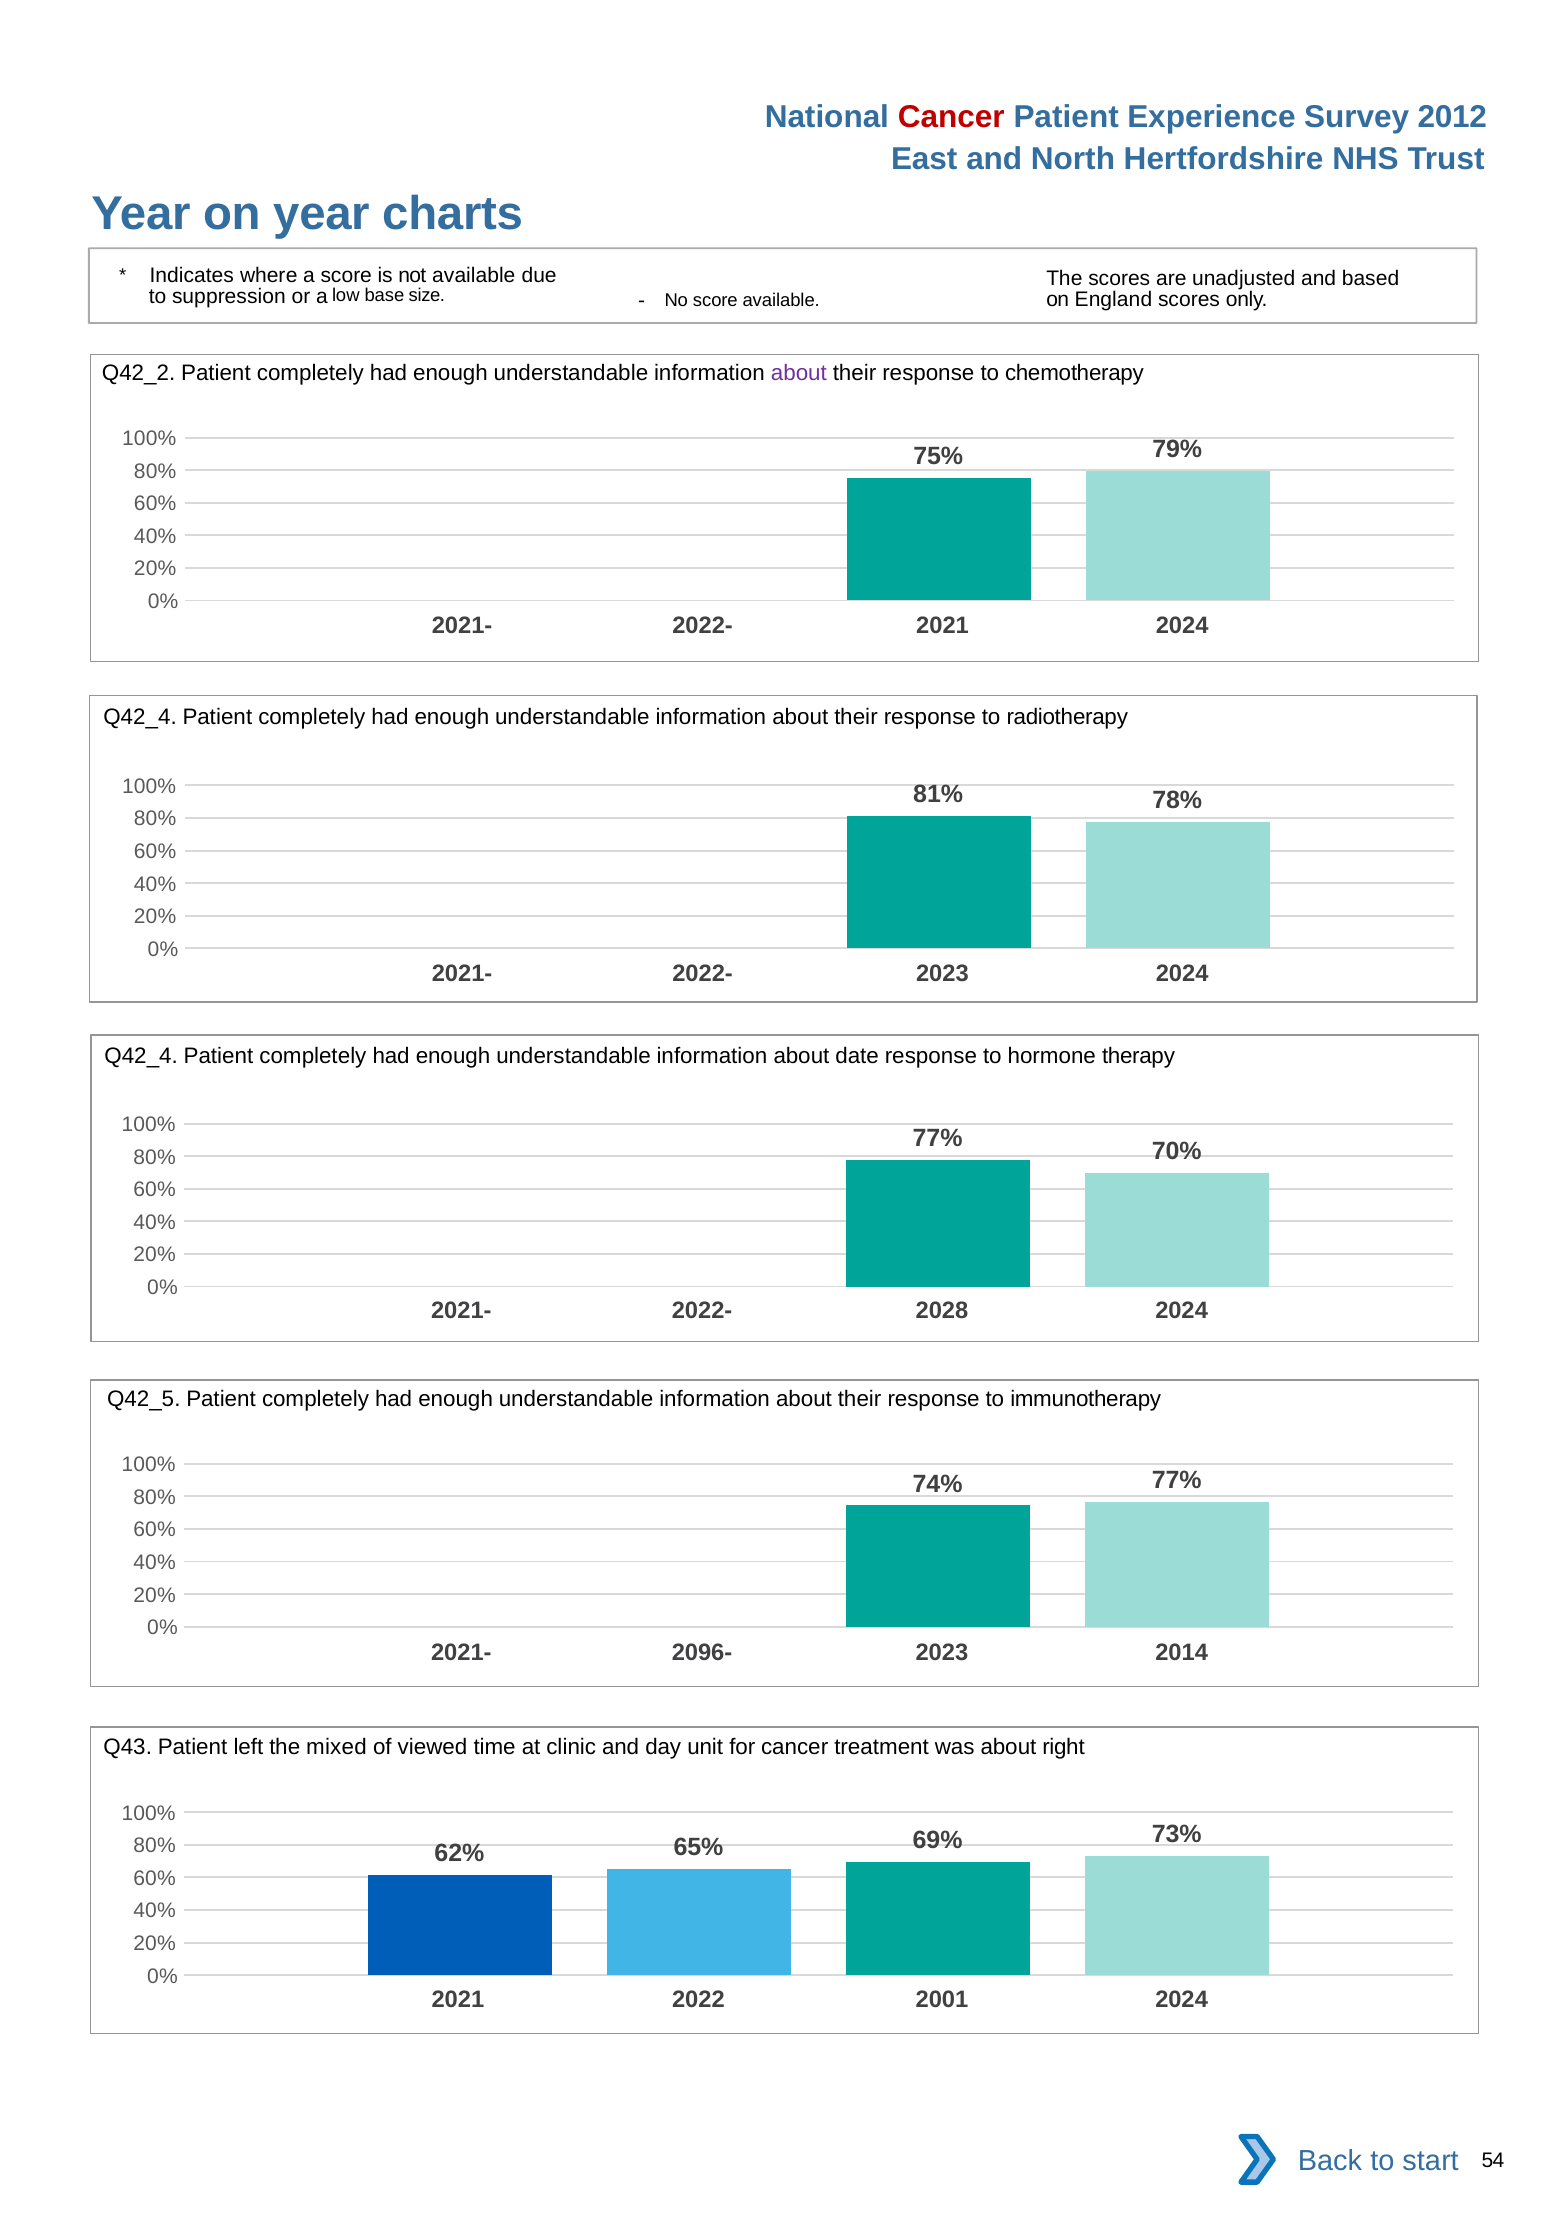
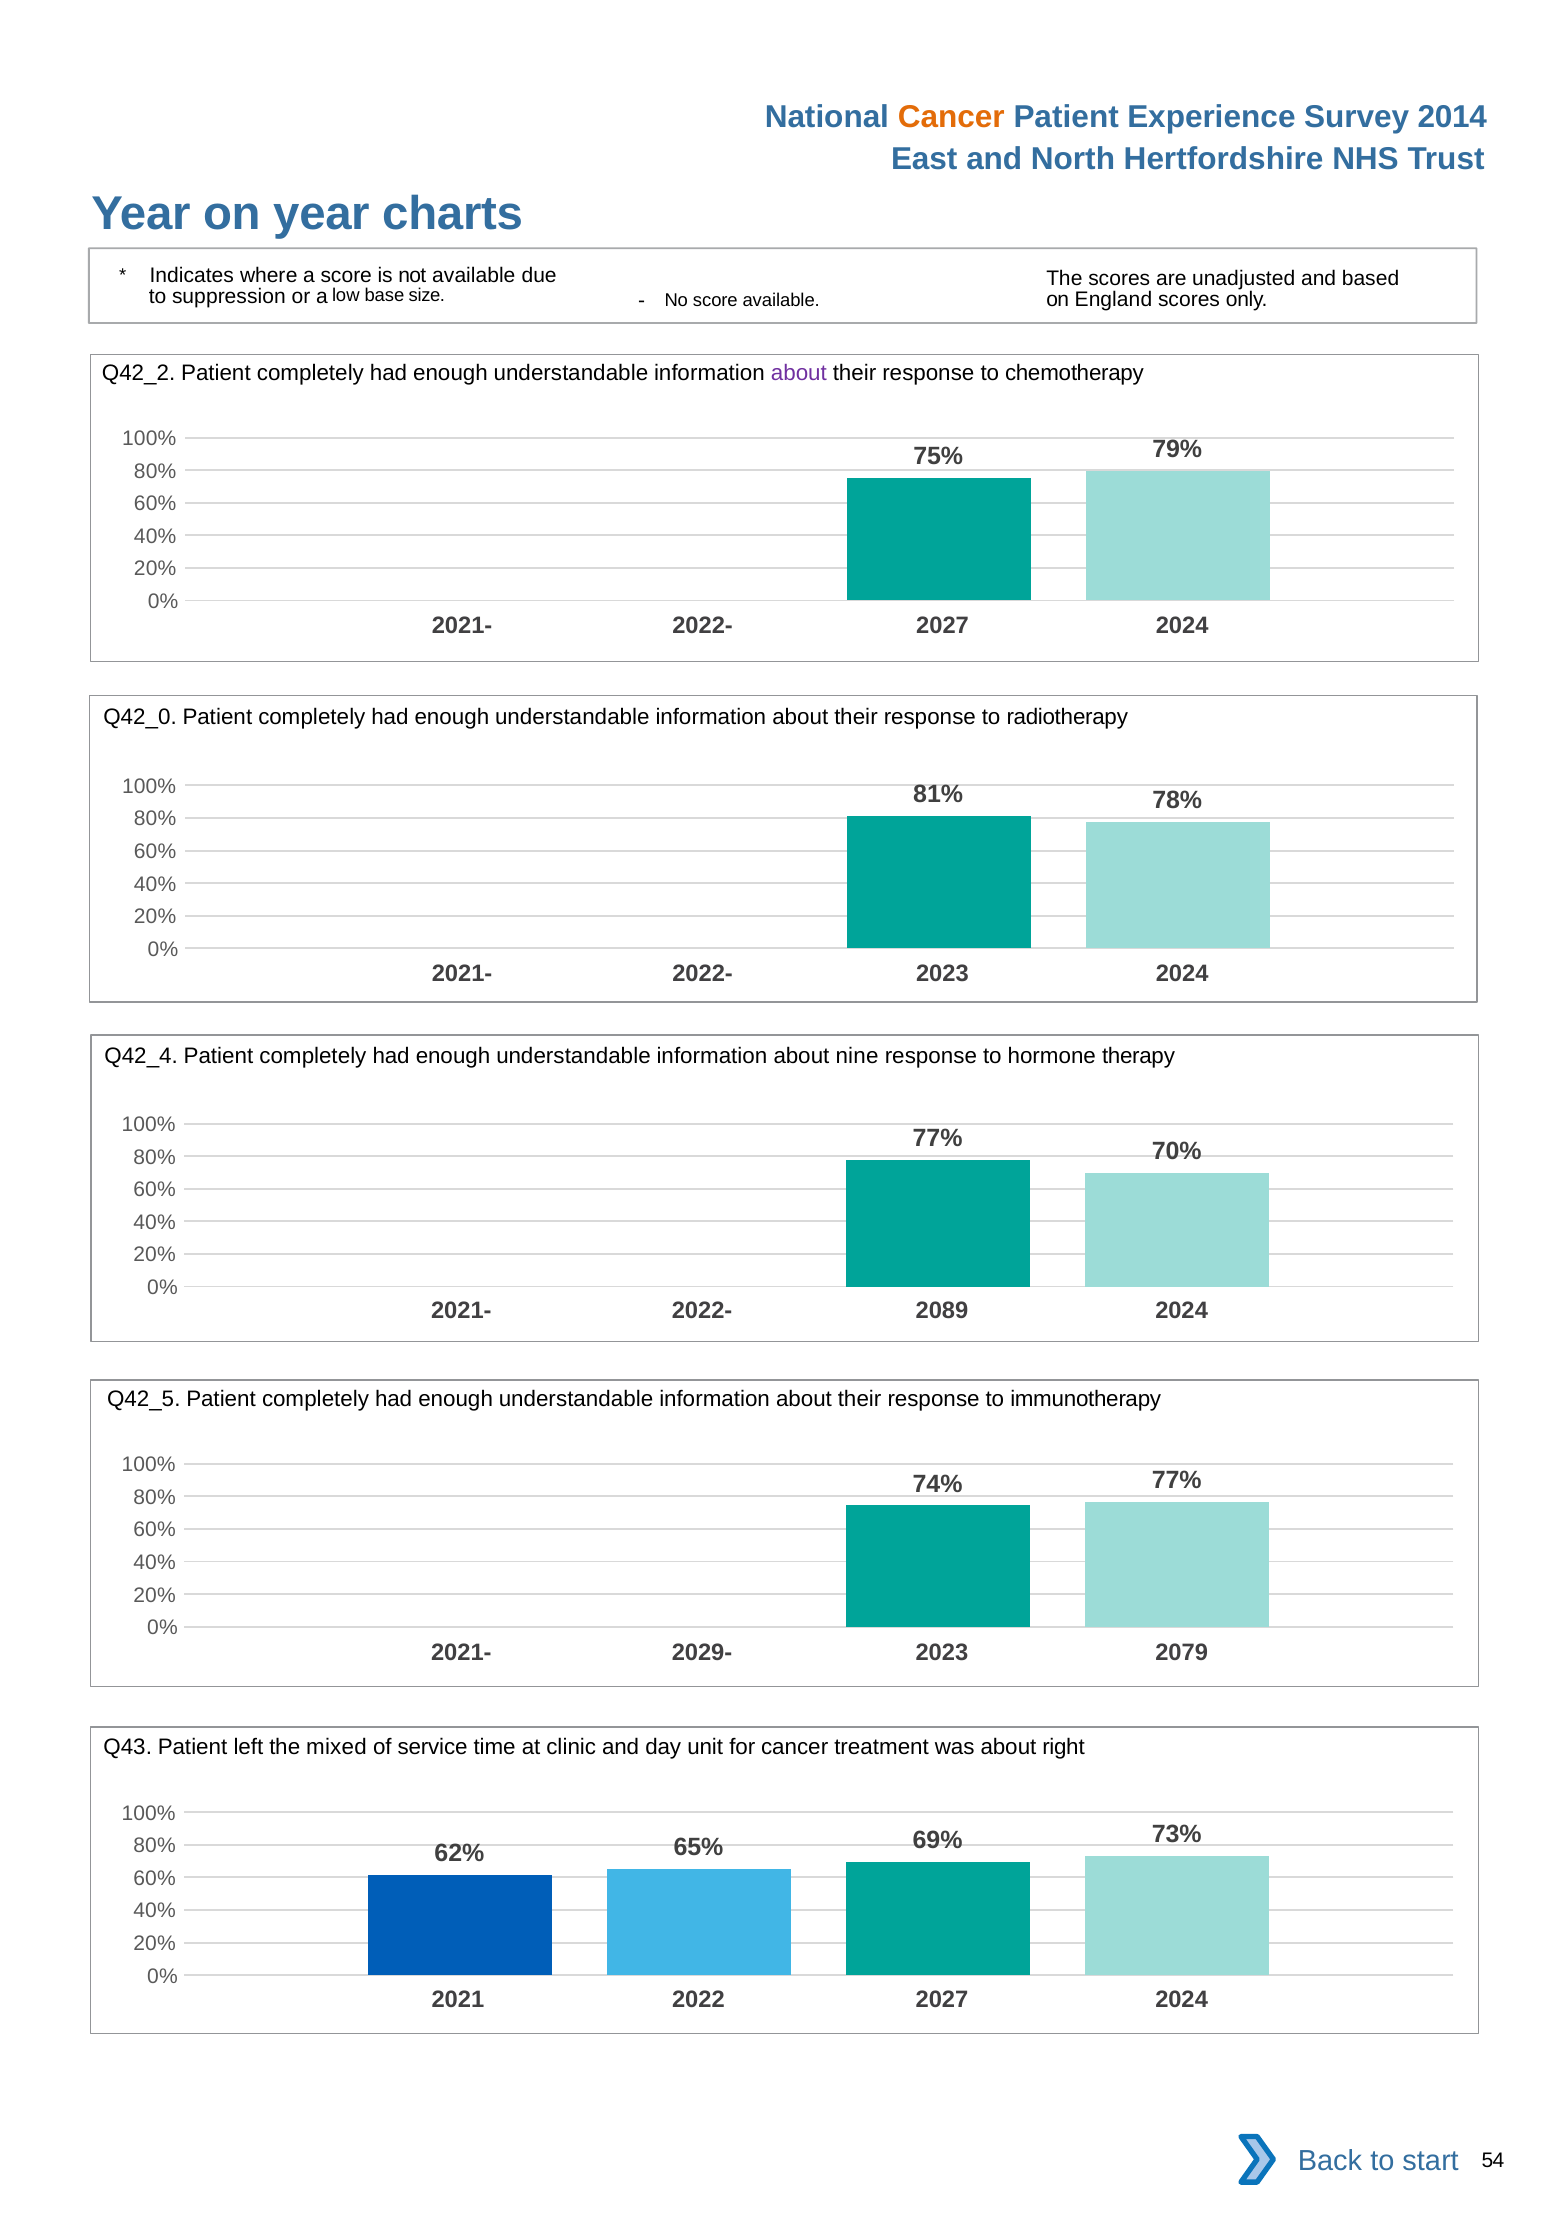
Cancer colour: red -> orange (951, 117)
2012: 2012 -> 2014 (1452, 117)
2022- 2021: 2021 -> 2027 (943, 626)
Q42_4: Q42_4 -> Q42_0 (140, 718)
date: date -> nine (857, 1056)
2028: 2028 -> 2089 (942, 1310)
2096-: 2096- -> 2029- (702, 1652)
2014: 2014 -> 2079 (1182, 1652)
viewed: viewed -> service (433, 1748)
2022 2001: 2001 -> 2027 (942, 2000)
